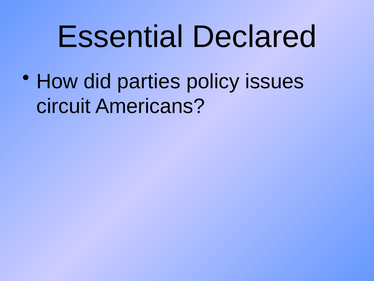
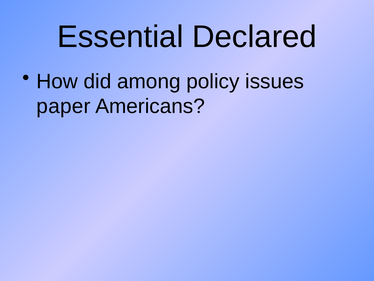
parties: parties -> among (149, 81)
circuit: circuit -> paper (63, 106)
